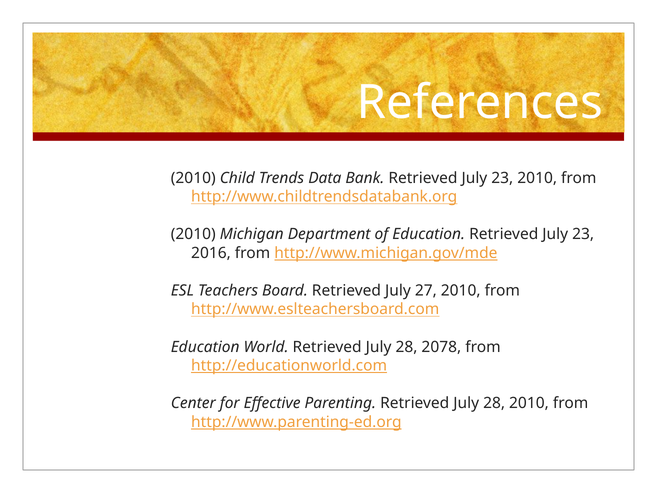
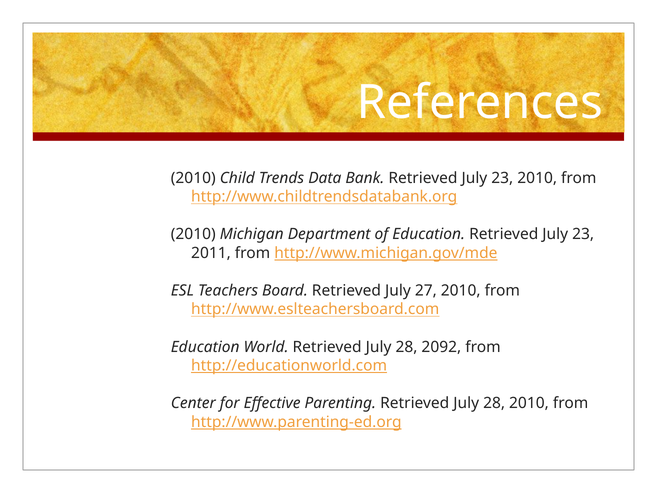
2016: 2016 -> 2011 (211, 253)
2078: 2078 -> 2092 (441, 347)
